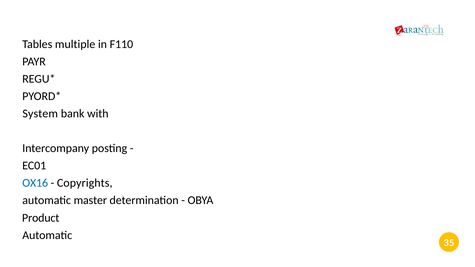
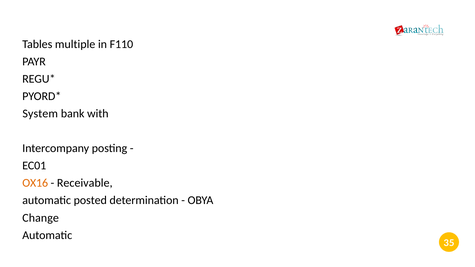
OX16 colour: blue -> orange (35, 183)
Copyrights: Copyrights -> Receivable (85, 183)
master: master -> posted (90, 201)
Product: Product -> Change (41, 218)
